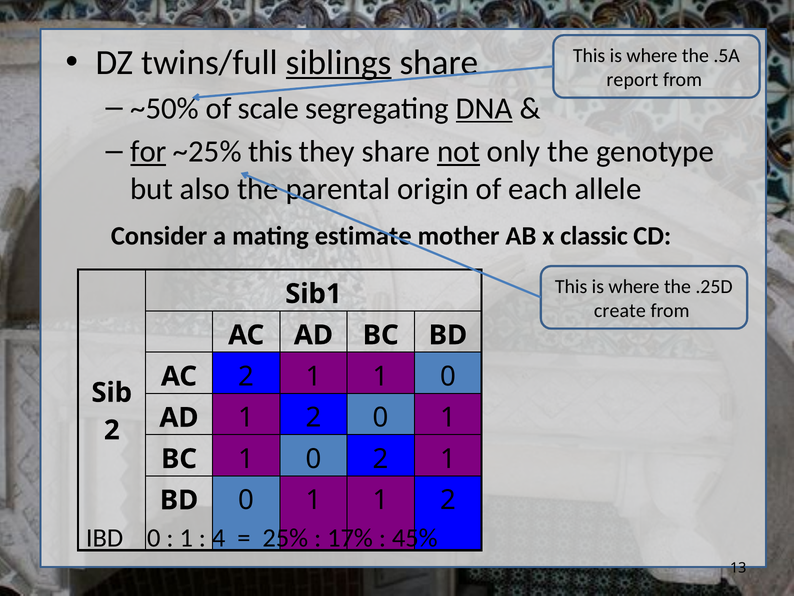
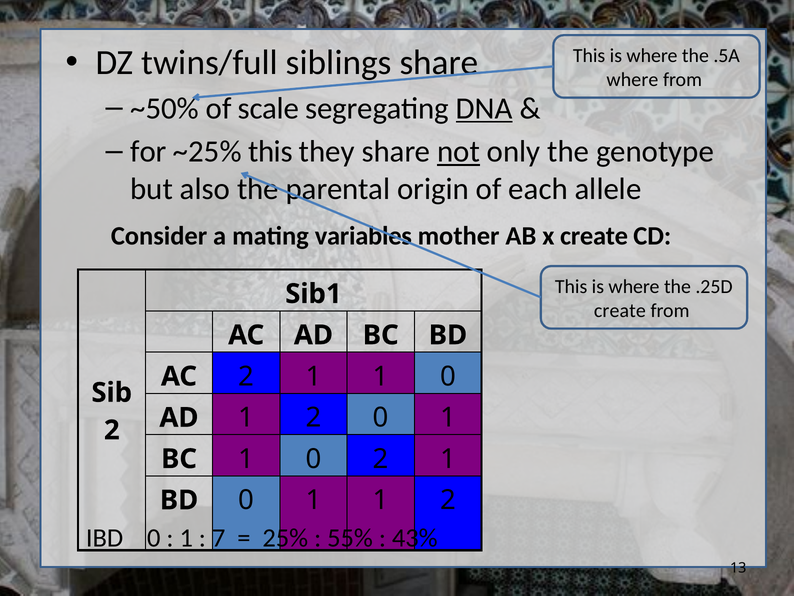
siblings underline: present -> none (339, 63)
report: report -> where (632, 80)
for underline: present -> none (148, 152)
estimate: estimate -> variables (363, 236)
x classic: classic -> create (594, 236)
4: 4 -> 7 (219, 538)
17%: 17% -> 55% (350, 538)
45%: 45% -> 43% (415, 538)
